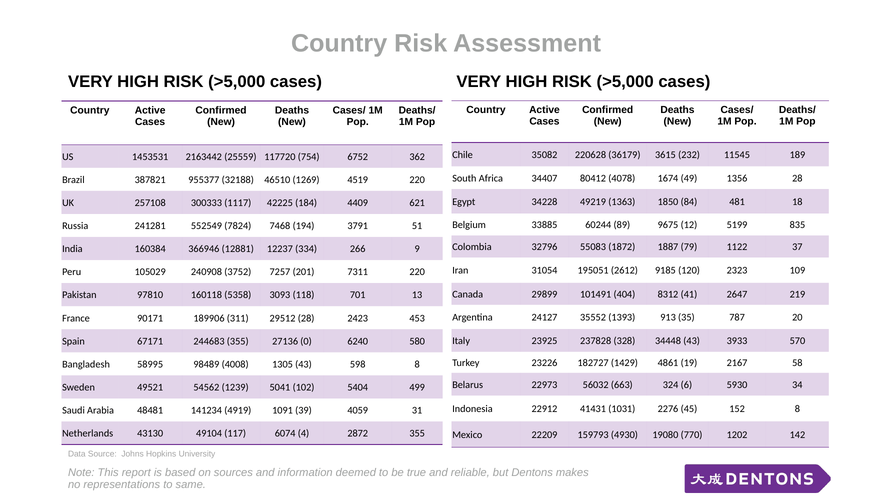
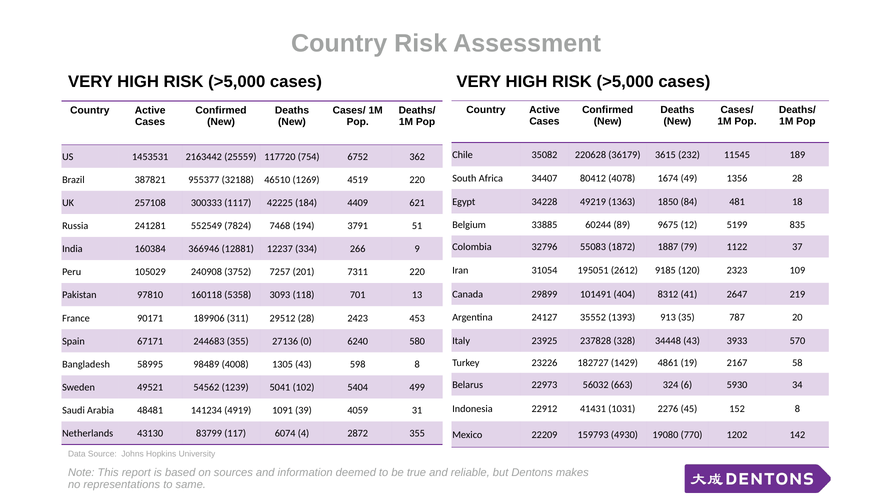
49104: 49104 -> 83799 (209, 433)
